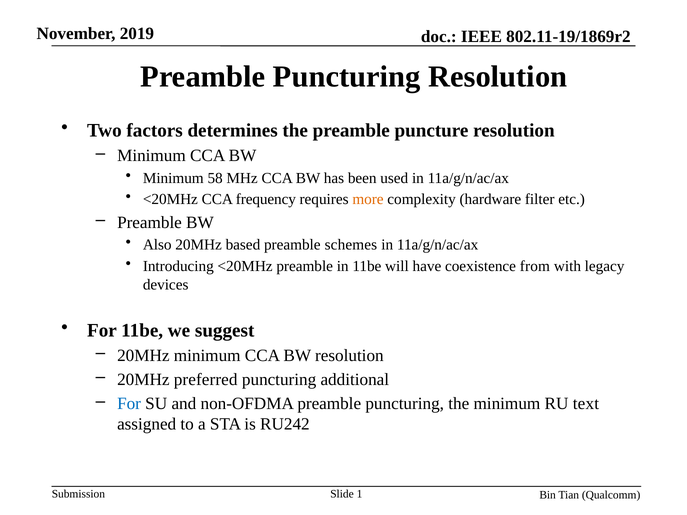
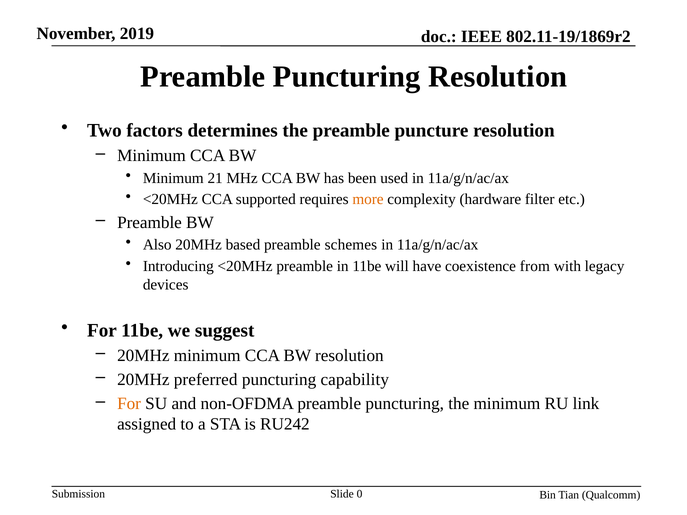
58: 58 -> 21 (215, 178)
frequency: frequency -> supported (266, 200)
additional: additional -> capability (355, 380)
For colour: blue -> orange (129, 404)
text: text -> link (586, 404)
1: 1 -> 0 (360, 494)
